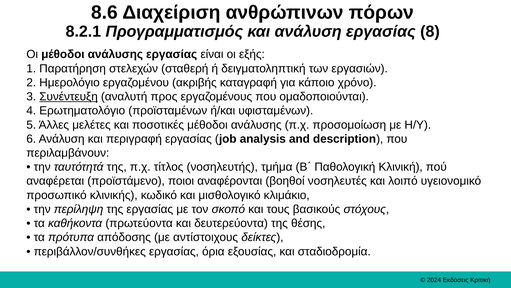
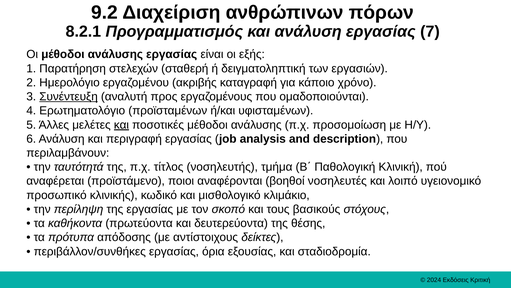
8.6: 8.6 -> 9.2 (104, 12)
8: 8 -> 7 (430, 31)
και underline: none -> present (121, 125)
